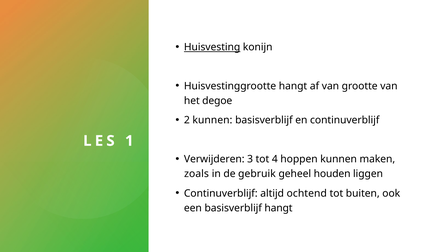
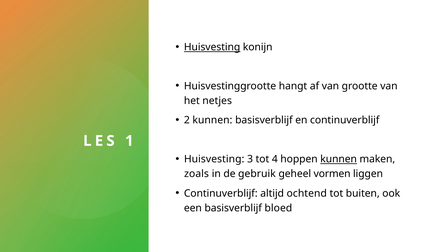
degoe: degoe -> netjes (217, 101)
Verwijderen: Verwijderen -> Huisvesting (214, 159)
kunnen underline: none -> present (339, 159)
houden: houden -> vormen (332, 174)
basisverblijf hangt: hangt -> bloed (278, 208)
